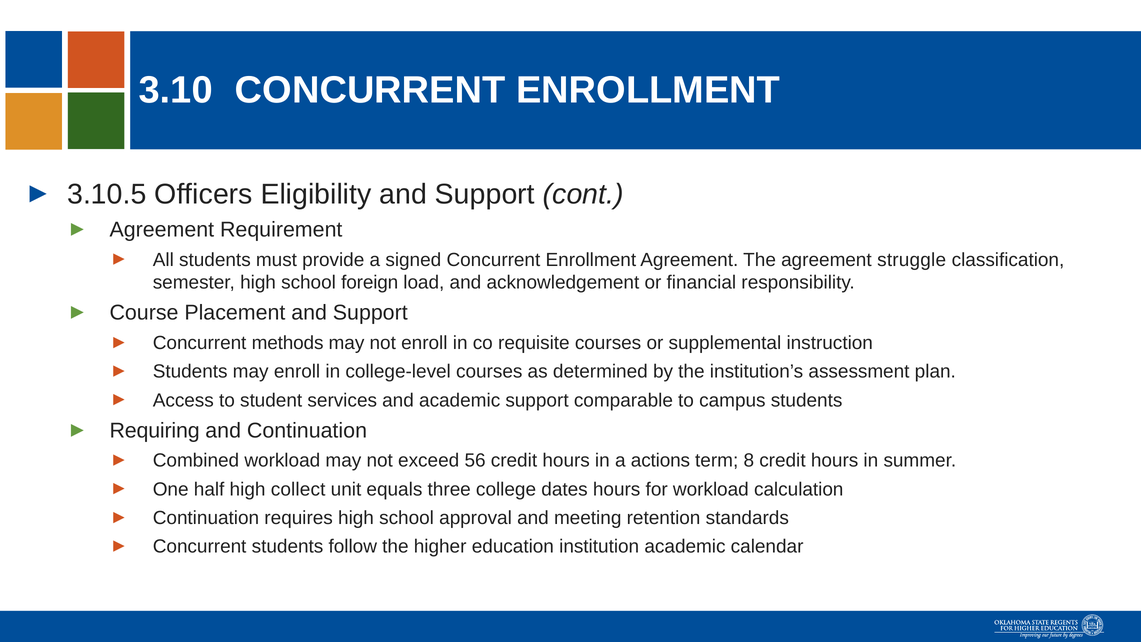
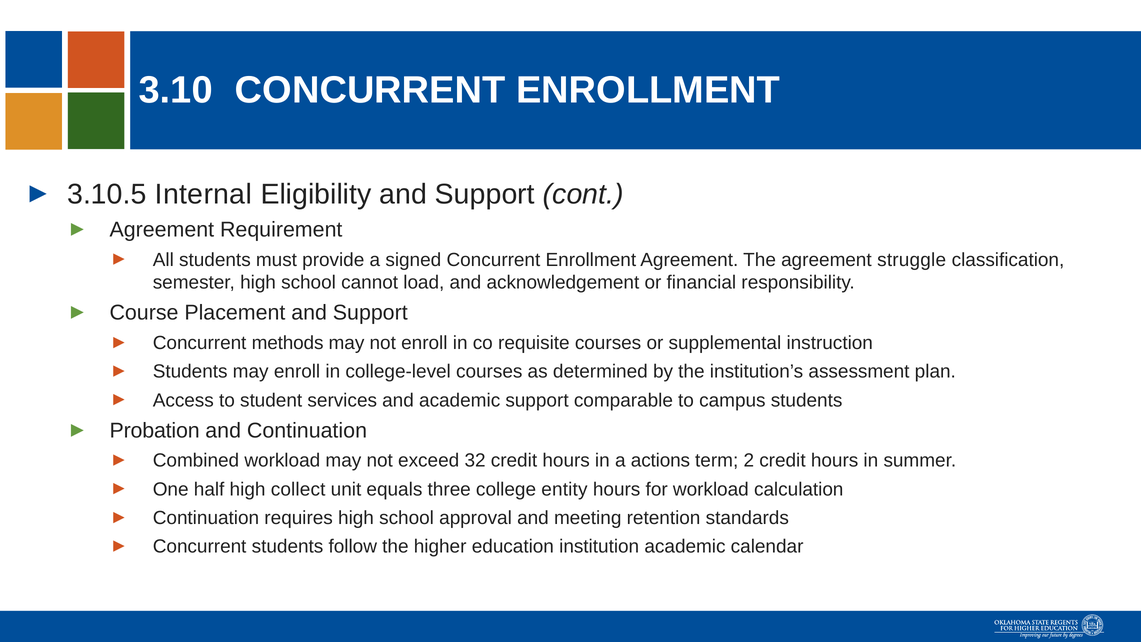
Officers: Officers -> Internal (203, 194)
foreign: foreign -> cannot (370, 282)
Requiring: Requiring -> Probation (155, 430)
56: 56 -> 32 (475, 460)
8: 8 -> 2 (749, 460)
dates: dates -> entity (564, 489)
